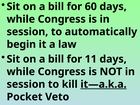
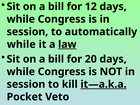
60: 60 -> 12 (91, 7)
begin: begin -> while (21, 44)
law underline: none -> present (67, 44)
11: 11 -> 20 (91, 59)
